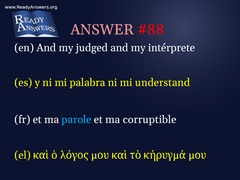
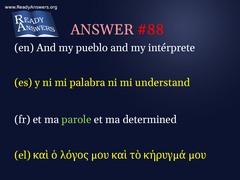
judged: judged -> pueblo (92, 48)
parole colour: light blue -> light green (76, 120)
corruptible: corruptible -> determined (150, 120)
